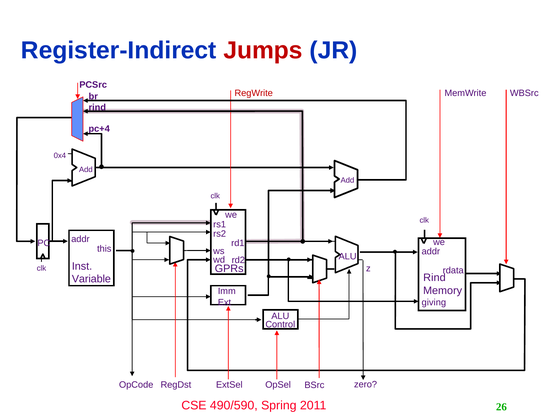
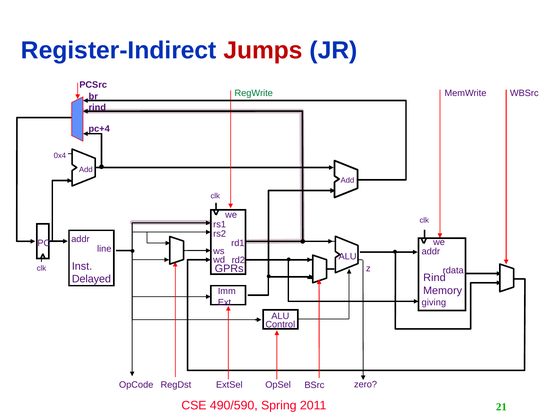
RegWrite colour: red -> green (254, 93)
this: this -> line (104, 249)
Variable: Variable -> Delayed (91, 279)
26: 26 -> 21 (501, 407)
